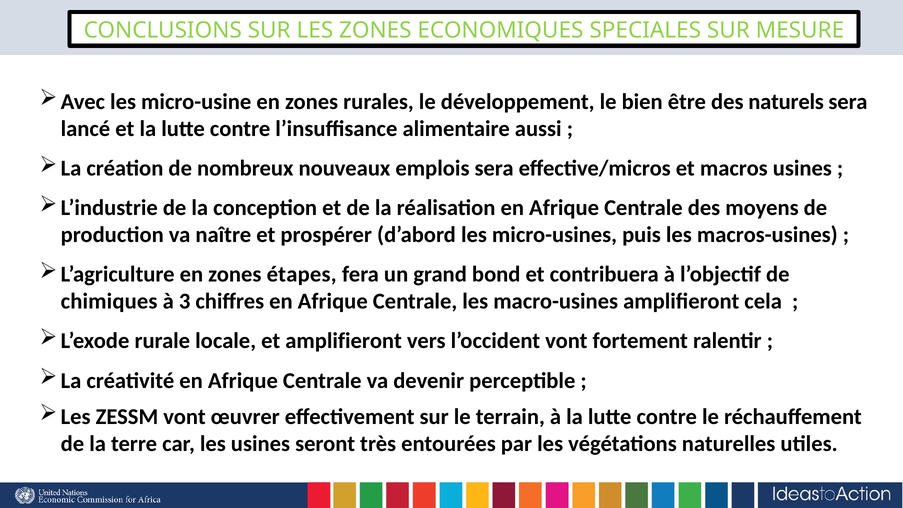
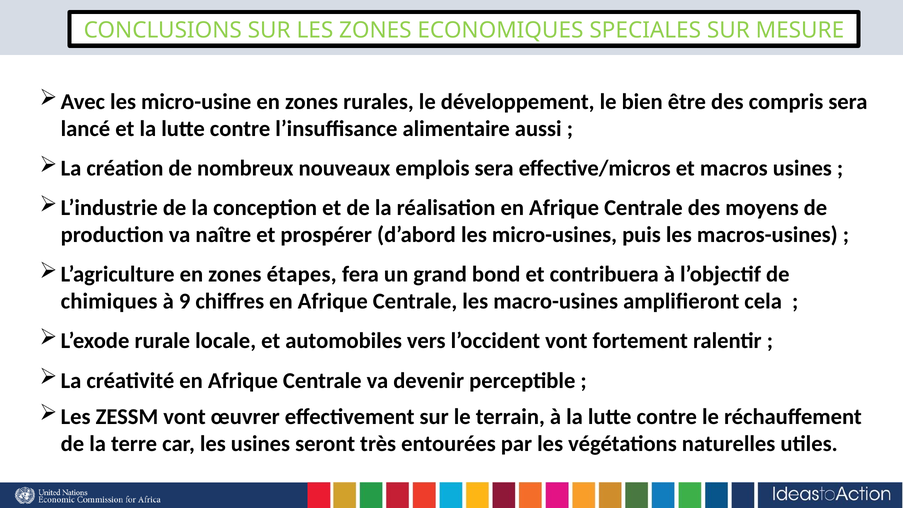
naturels: naturels -> compris (786, 102)
3: 3 -> 9 (185, 301)
et amplifieront: amplifieront -> automobiles (344, 341)
